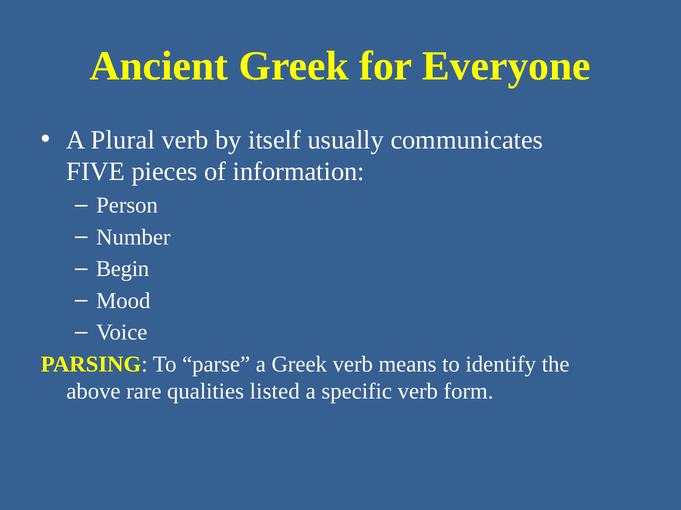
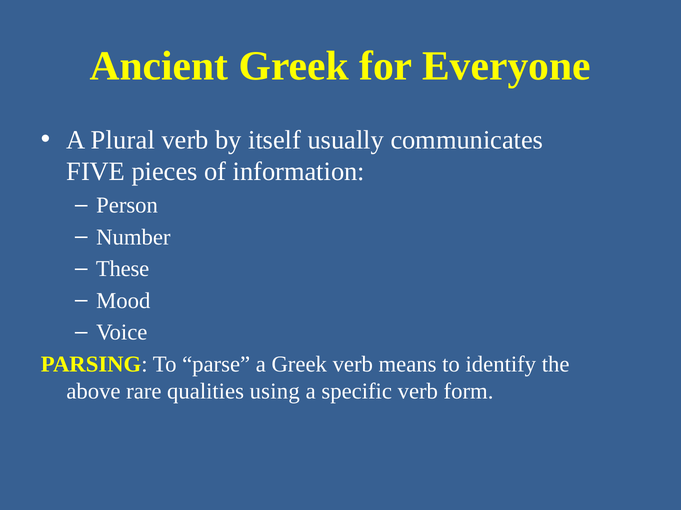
Begin: Begin -> These (123, 269)
listed: listed -> using (275, 392)
